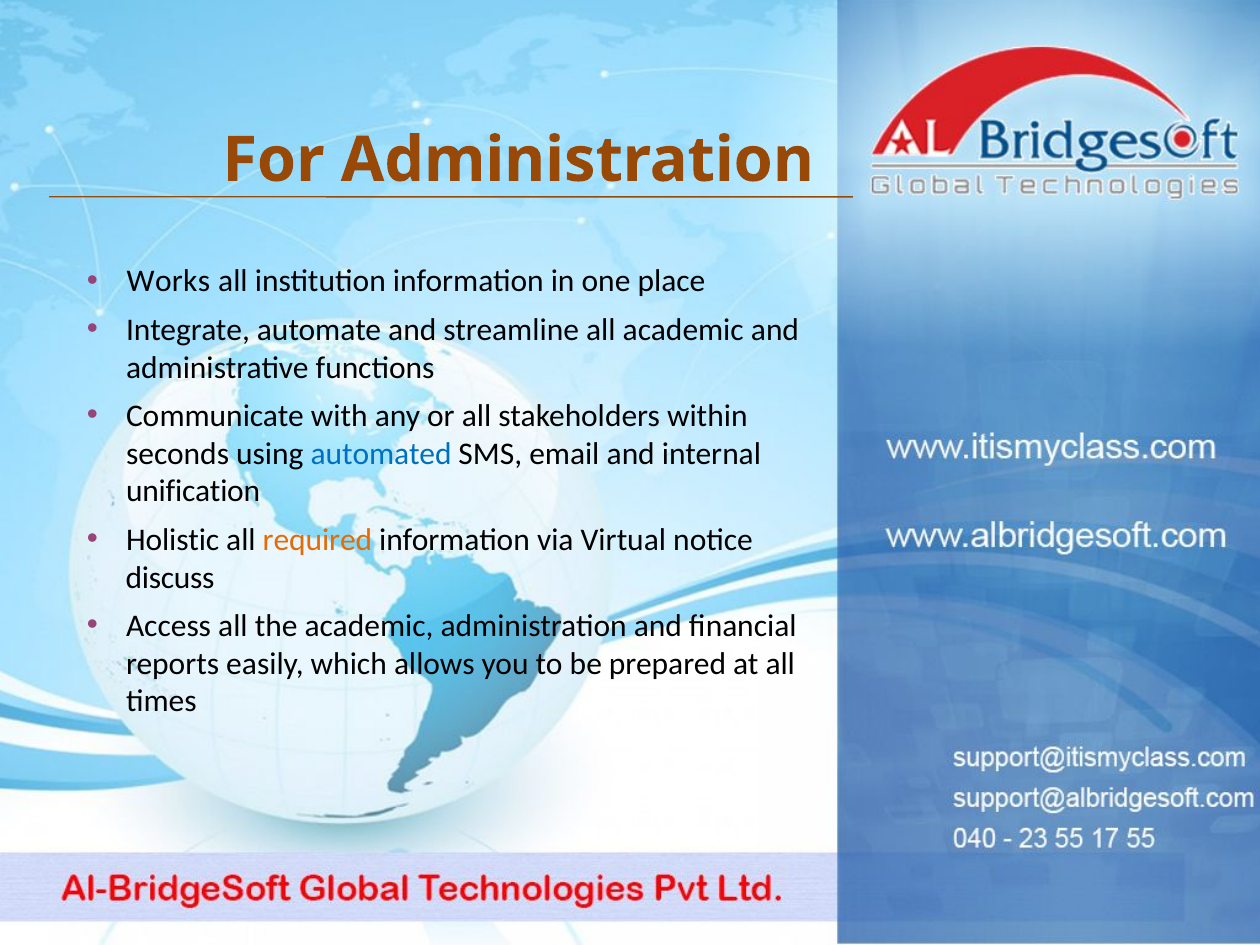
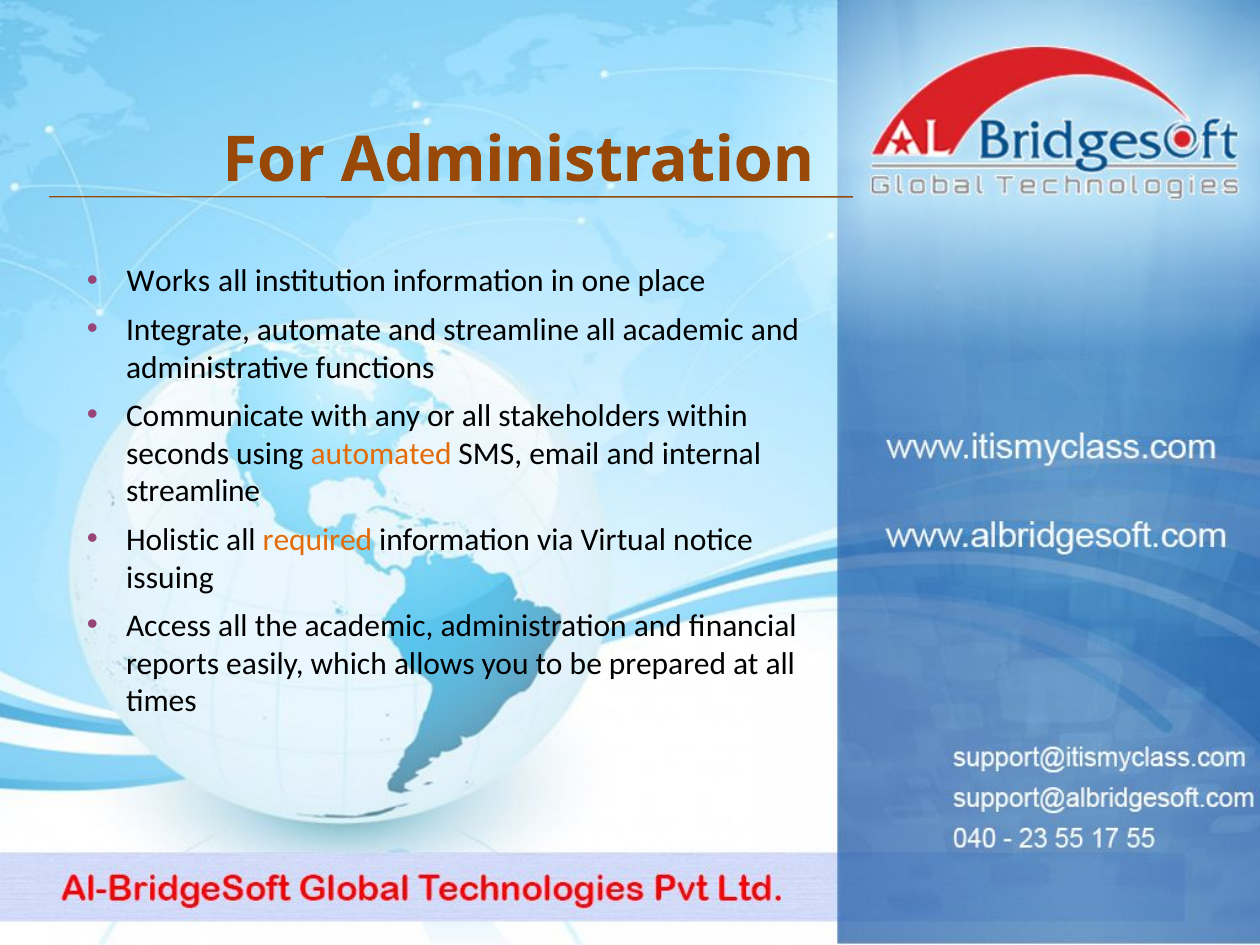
automated colour: blue -> orange (381, 454)
unification: unification -> streamline (193, 492)
discuss: discuss -> issuing (170, 578)
